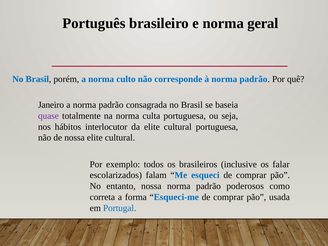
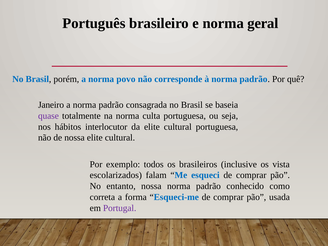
culto: culto -> povo (126, 79)
falar: falar -> vista (281, 164)
poderosos: poderosos -> conhecido (245, 186)
Portugal colour: blue -> purple (120, 208)
